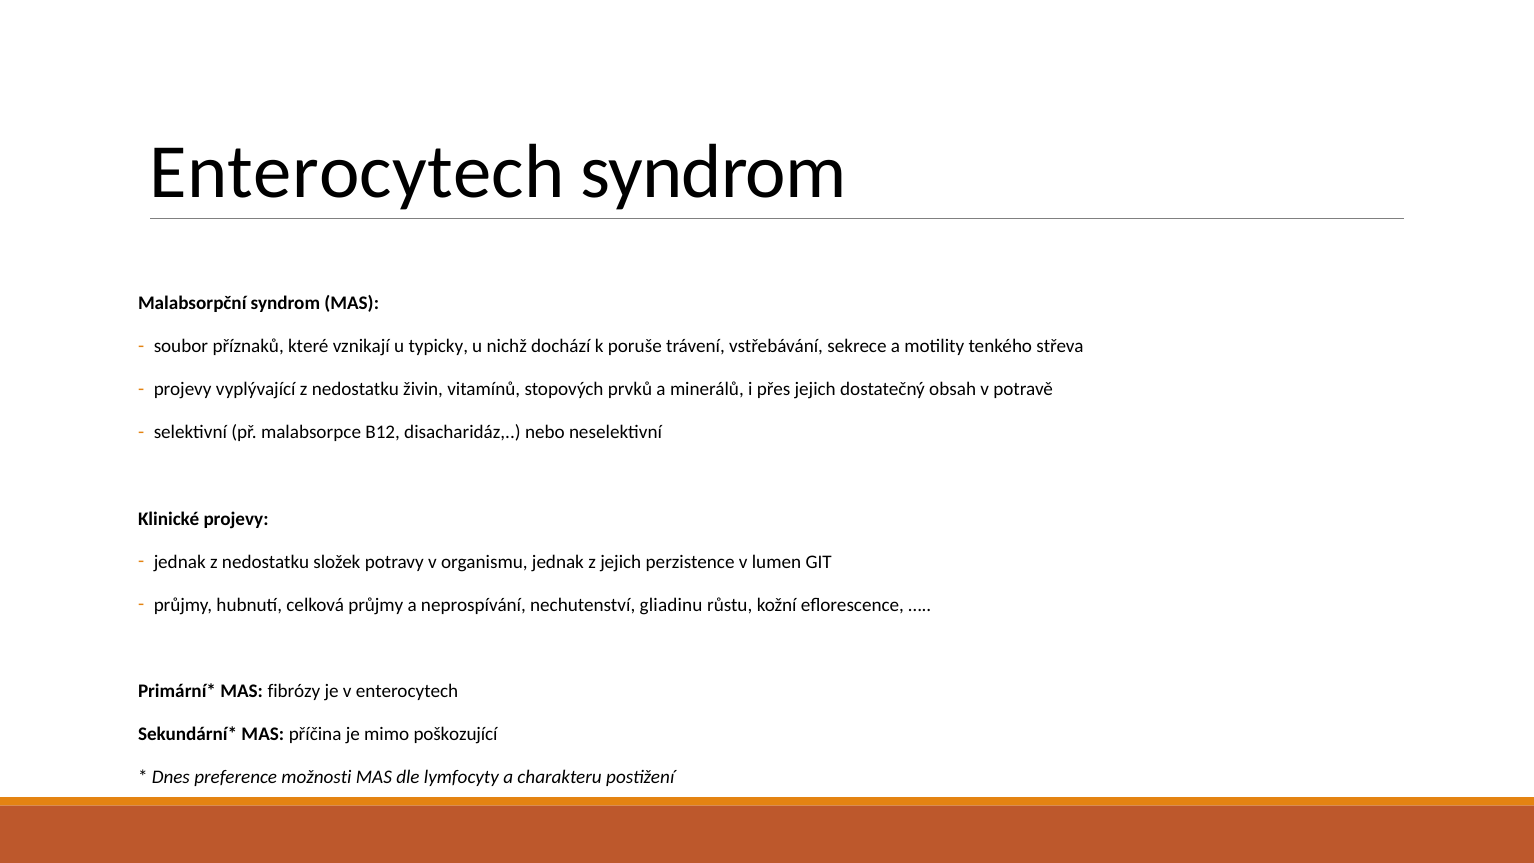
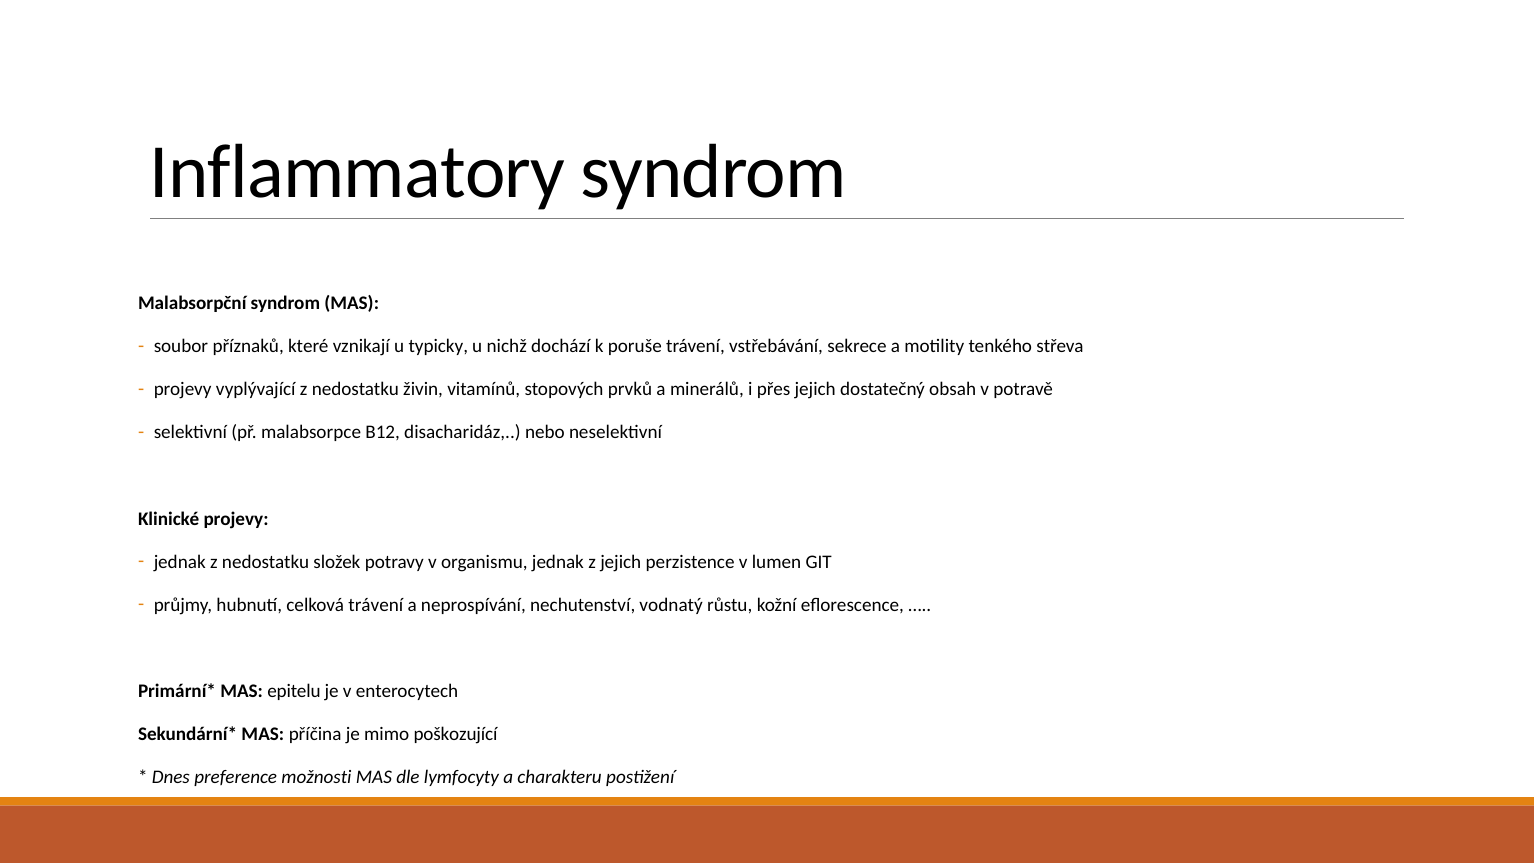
Enterocytech: Enterocytech -> Inflammatory (358, 172)
celková průjmy: průjmy -> trávení (376, 605)
gliadinu: gliadinu -> vodnatý (671, 605)
fibrózy: fibrózy -> epitelu (294, 691)
